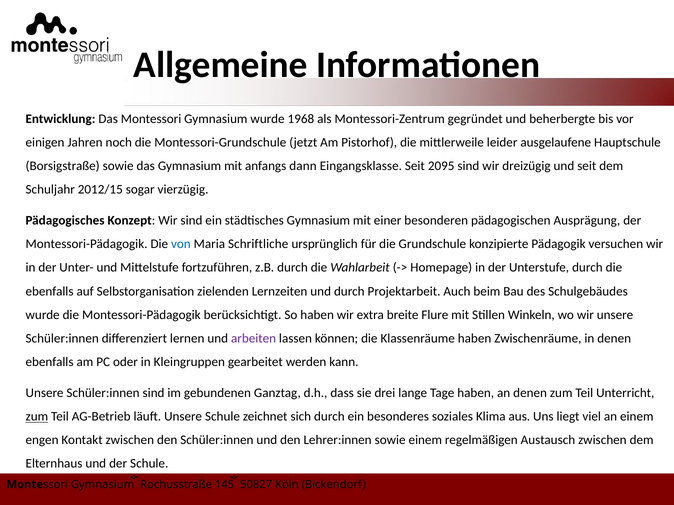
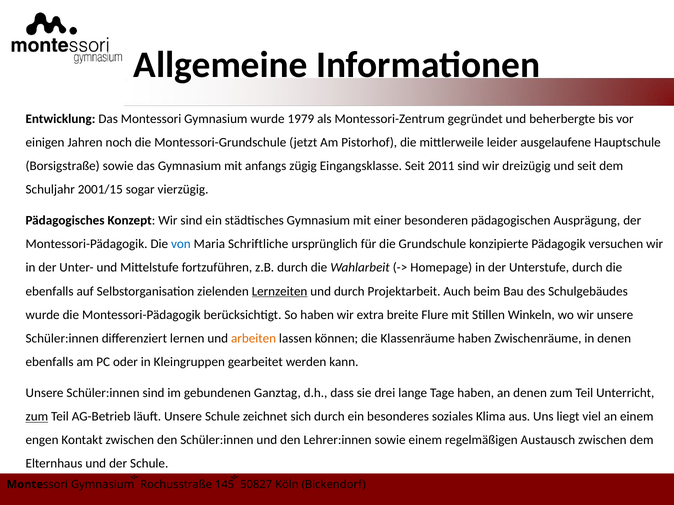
1968: 1968 -> 1979 (301, 119)
dann: dann -> zügig (303, 166)
2095: 2095 -> 2011 (441, 166)
2012/15: 2012/15 -> 2001/15 (100, 190)
Lernzeiten underline: none -> present (280, 291)
arbeiten colour: purple -> orange (254, 339)
